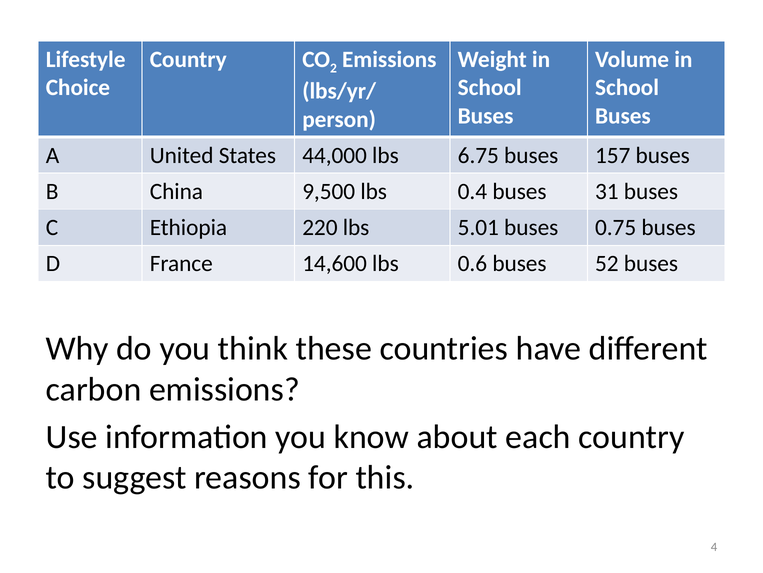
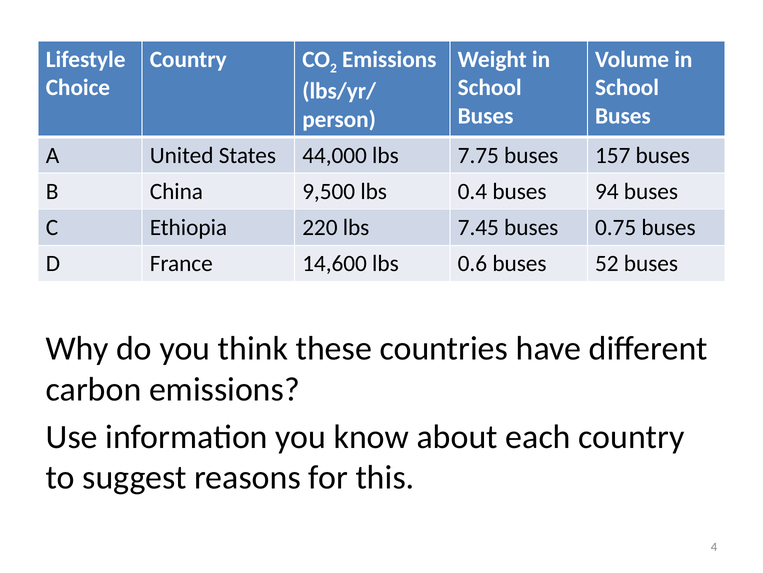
6.75: 6.75 -> 7.75 (478, 155)
31: 31 -> 94 (607, 191)
5.01: 5.01 -> 7.45 (478, 227)
